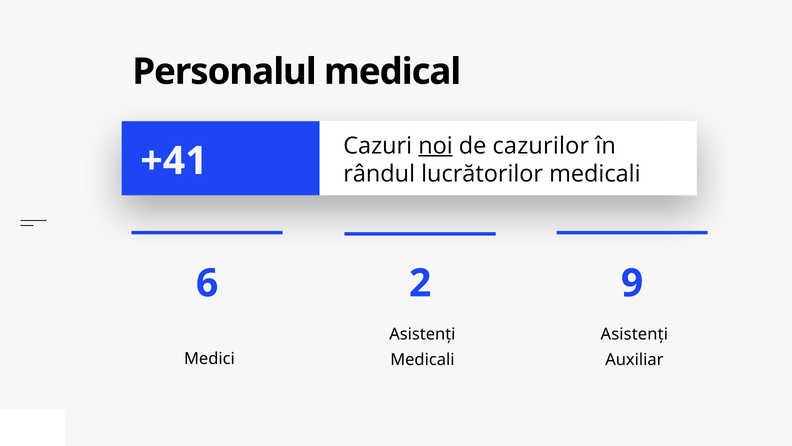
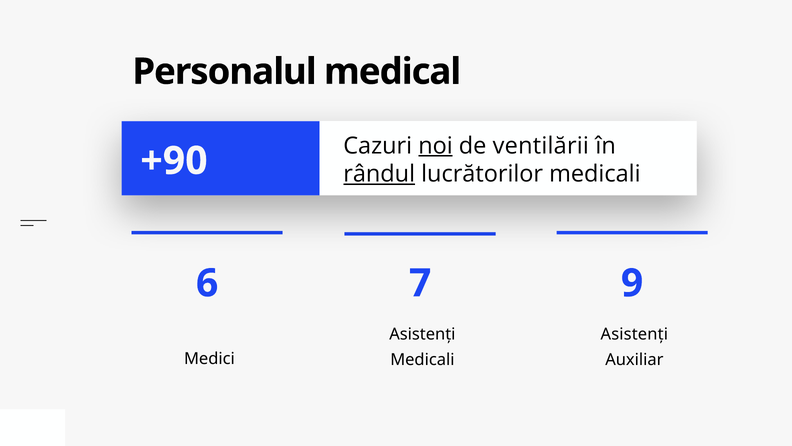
cazurilor: cazurilor -> ventilării (541, 146)
+41: +41 -> +90 (174, 161)
rândul underline: none -> present (379, 174)
2: 2 -> 7 (420, 283)
